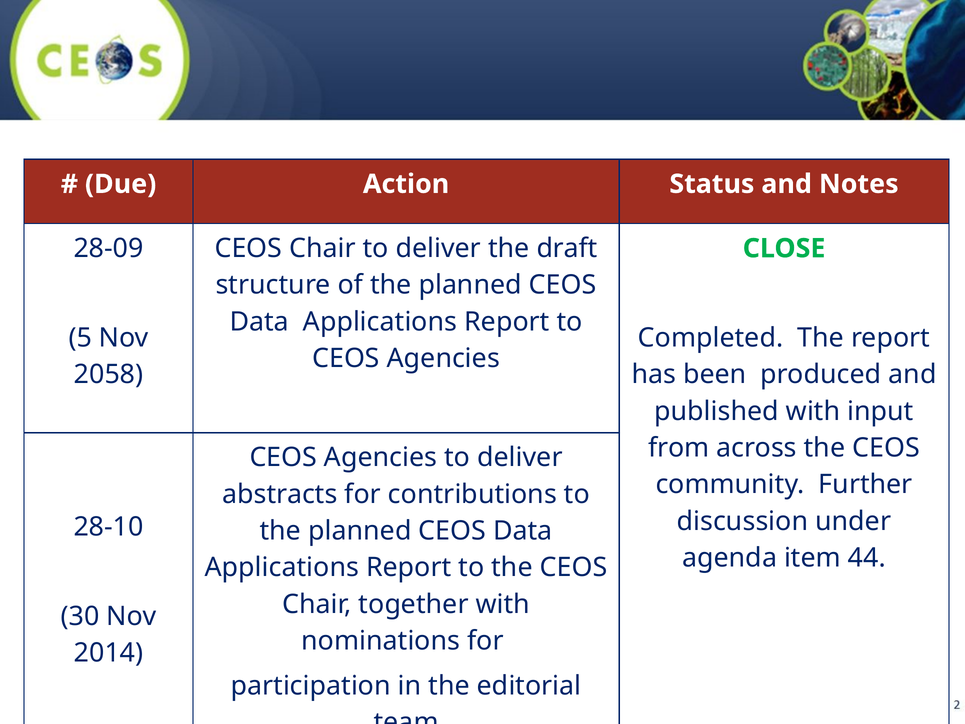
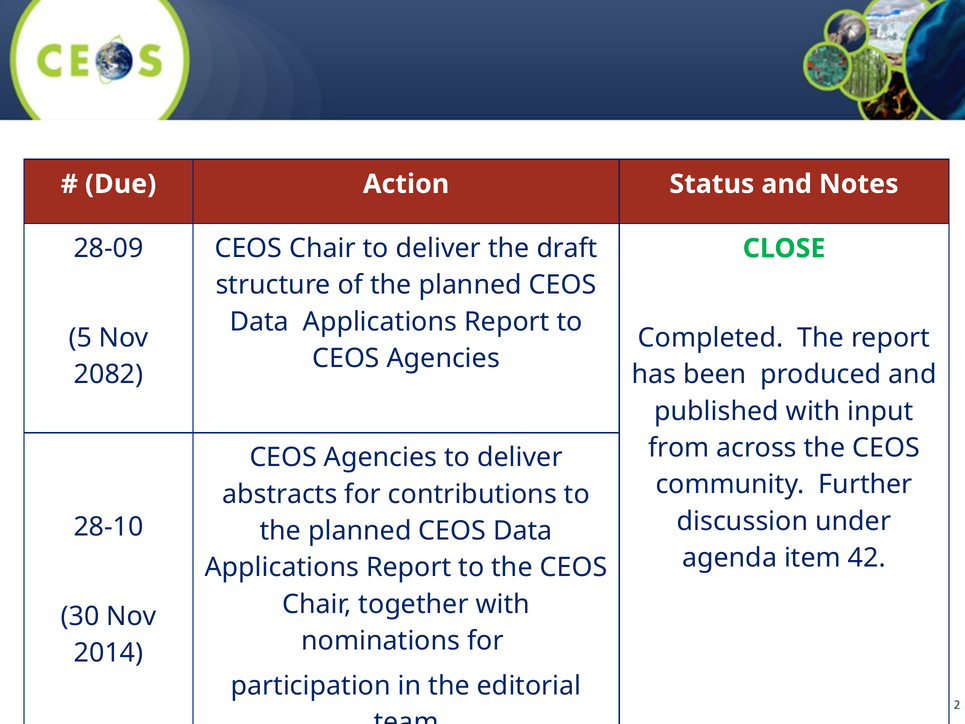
2058: 2058 -> 2082 (109, 374)
44: 44 -> 42 (867, 558)
